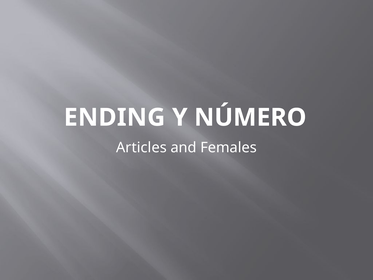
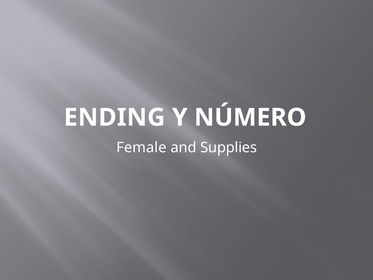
Articles: Articles -> Female (141, 147)
Females: Females -> Supplies (229, 147)
